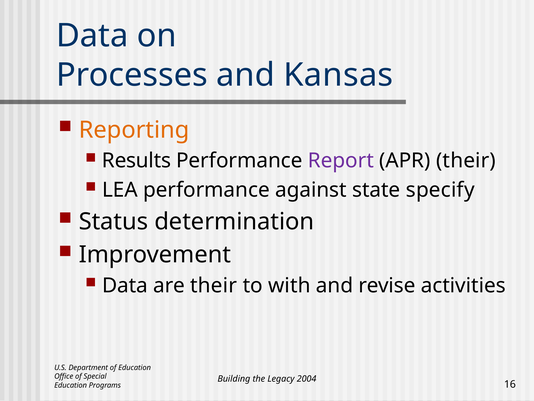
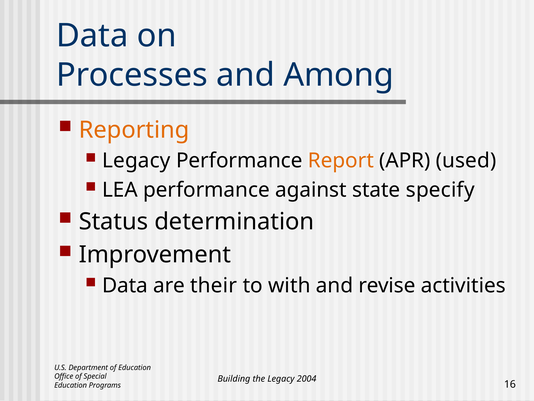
Kansas: Kansas -> Among (339, 75)
Results: Results -> Legacy (136, 160)
Report colour: purple -> orange (341, 160)
APR their: their -> used (466, 160)
